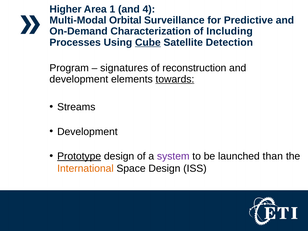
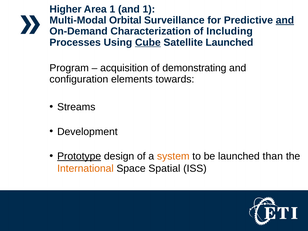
and 4: 4 -> 1 (149, 9)
and underline: none -> present (285, 20)
Satellite Detection: Detection -> Launched (229, 42)
signatures: signatures -> acquisition (124, 68)
reconstruction: reconstruction -> demonstrating (194, 68)
development: development -> configuration (79, 79)
towards underline: present -> none (175, 79)
system colour: purple -> orange (173, 156)
Space Design: Design -> Spatial (164, 169)
